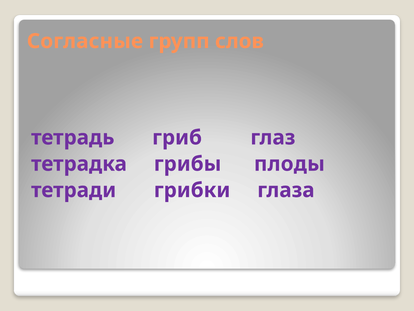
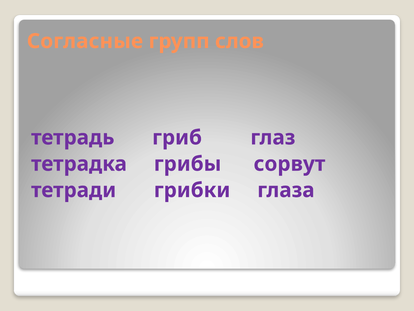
плоды: плоды -> сорвут (289, 164)
